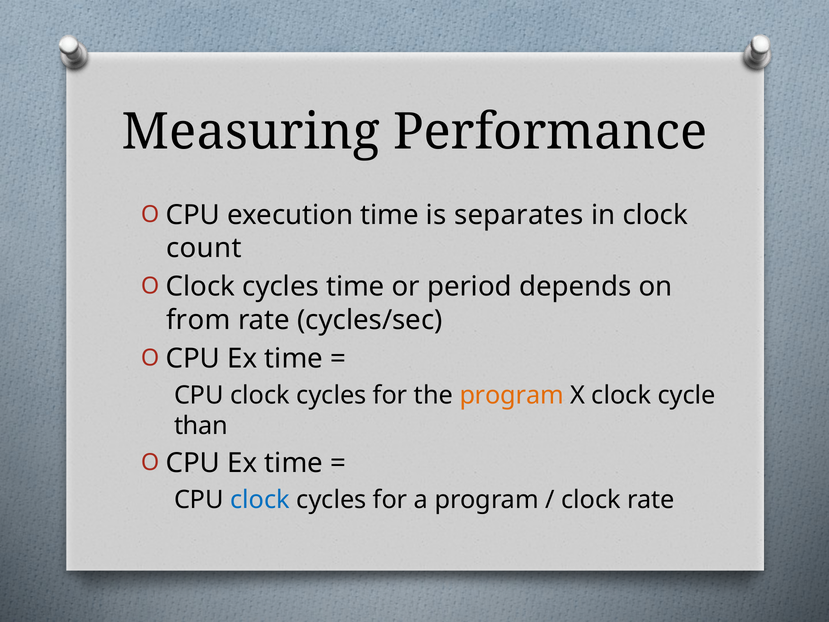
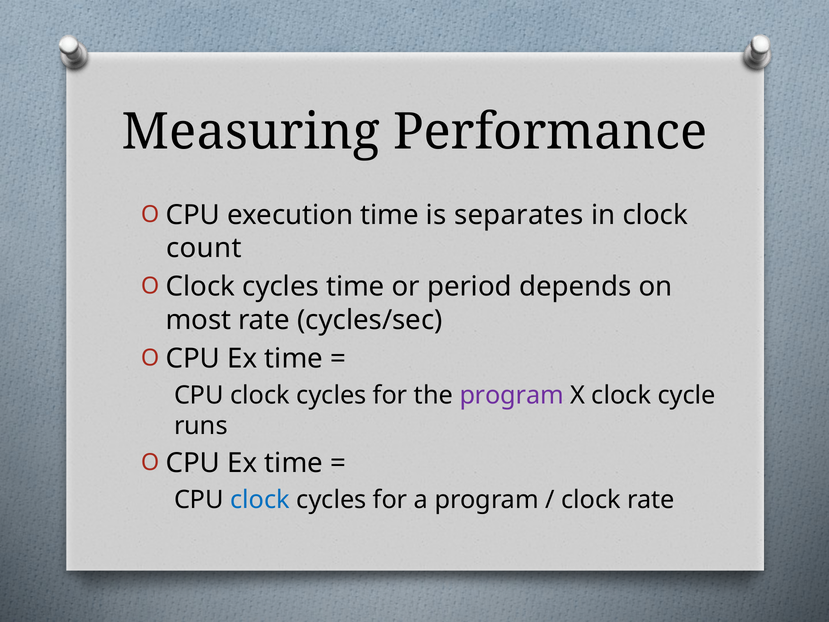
from: from -> most (198, 320)
program colour: orange -> purple (512, 395)
than: than -> runs (201, 426)
